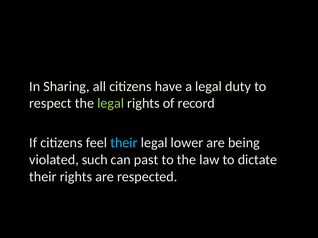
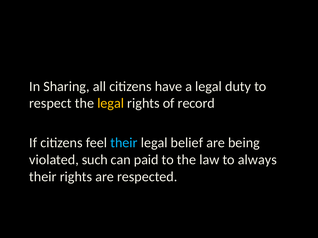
legal colour: light green -> yellow (111, 104)
lower: lower -> belief (187, 143)
past: past -> paid (146, 160)
dictate: dictate -> always (257, 160)
